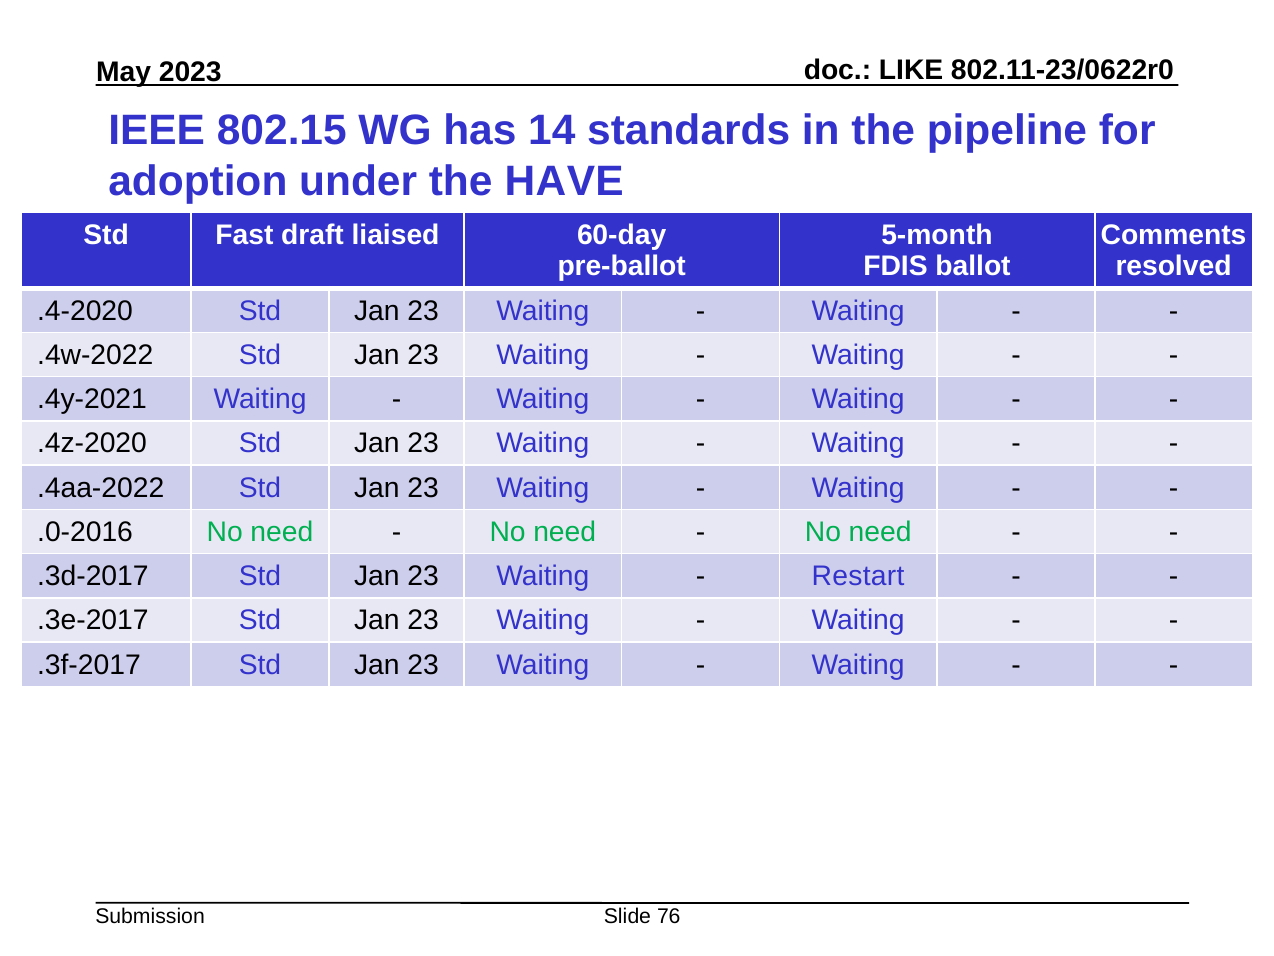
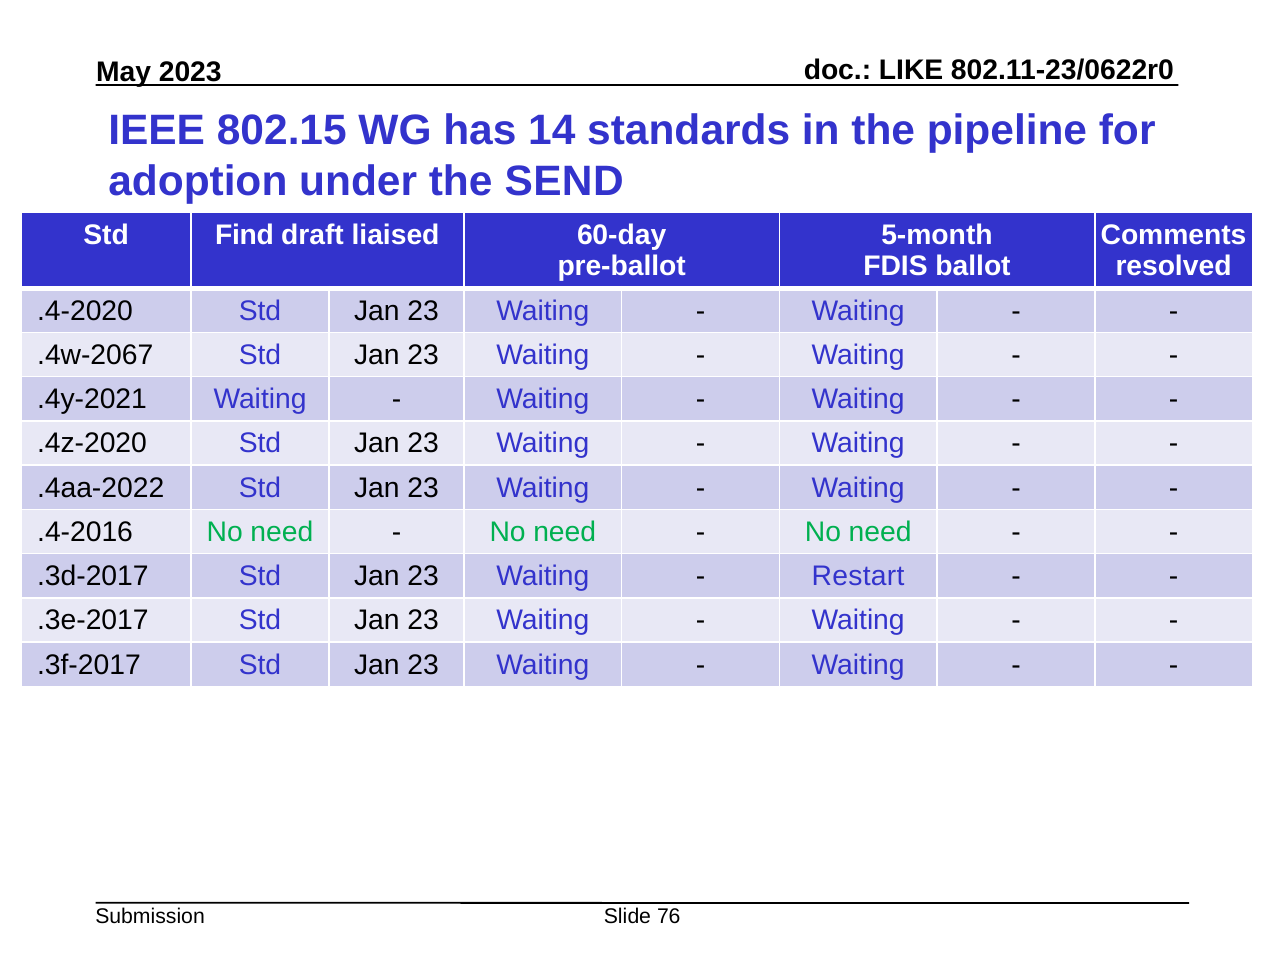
HAVE: HAVE -> SEND (564, 181)
Fast: Fast -> Find (245, 235)
.4w-2022: .4w-2022 -> .4w-2067 (95, 355)
.0-2016: .0-2016 -> .4-2016 (85, 532)
